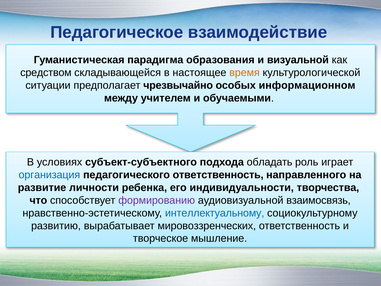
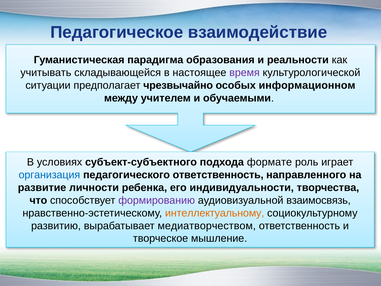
визуальной: визуальной -> реальности (298, 60)
средством: средством -> учитывать (46, 73)
время colour: orange -> purple (244, 73)
обладать: обладать -> формате (269, 162)
интеллектуальному colour: blue -> orange (215, 213)
мировоззренческих: мировоззренческих -> медиатворчеством (207, 226)
